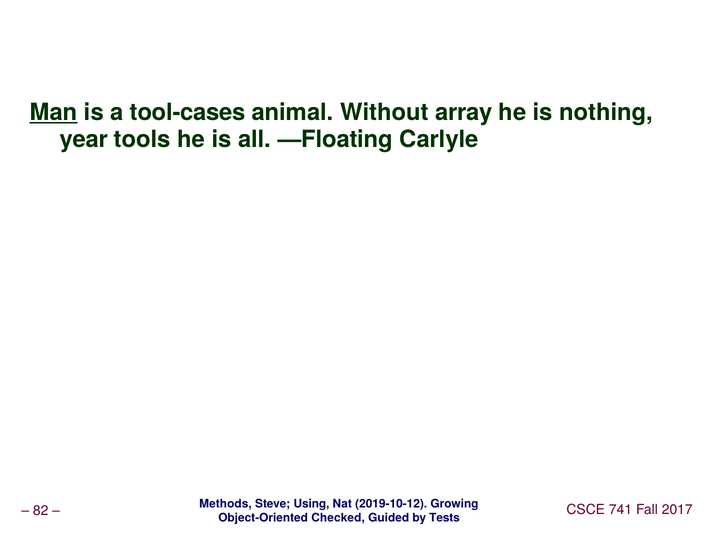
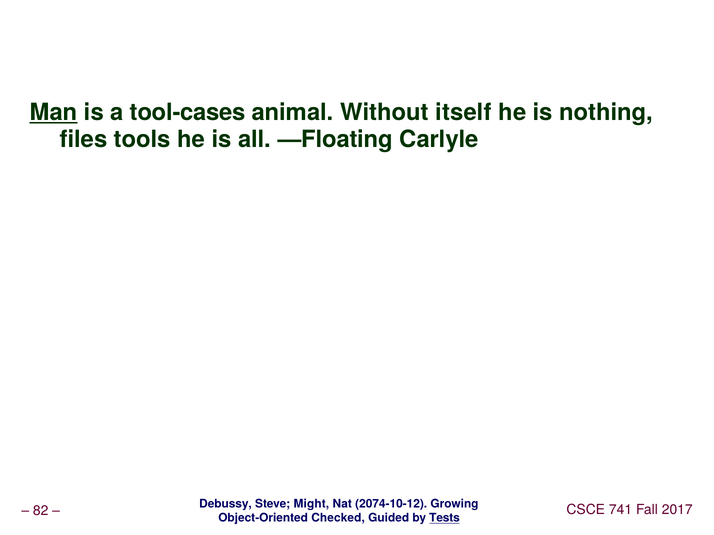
array: array -> itself (463, 113)
year: year -> files (84, 140)
Methods: Methods -> Debussy (226, 504)
Using: Using -> Might (311, 504)
2019-10-12: 2019-10-12 -> 2074-10-12 (391, 504)
Tests underline: none -> present (445, 519)
